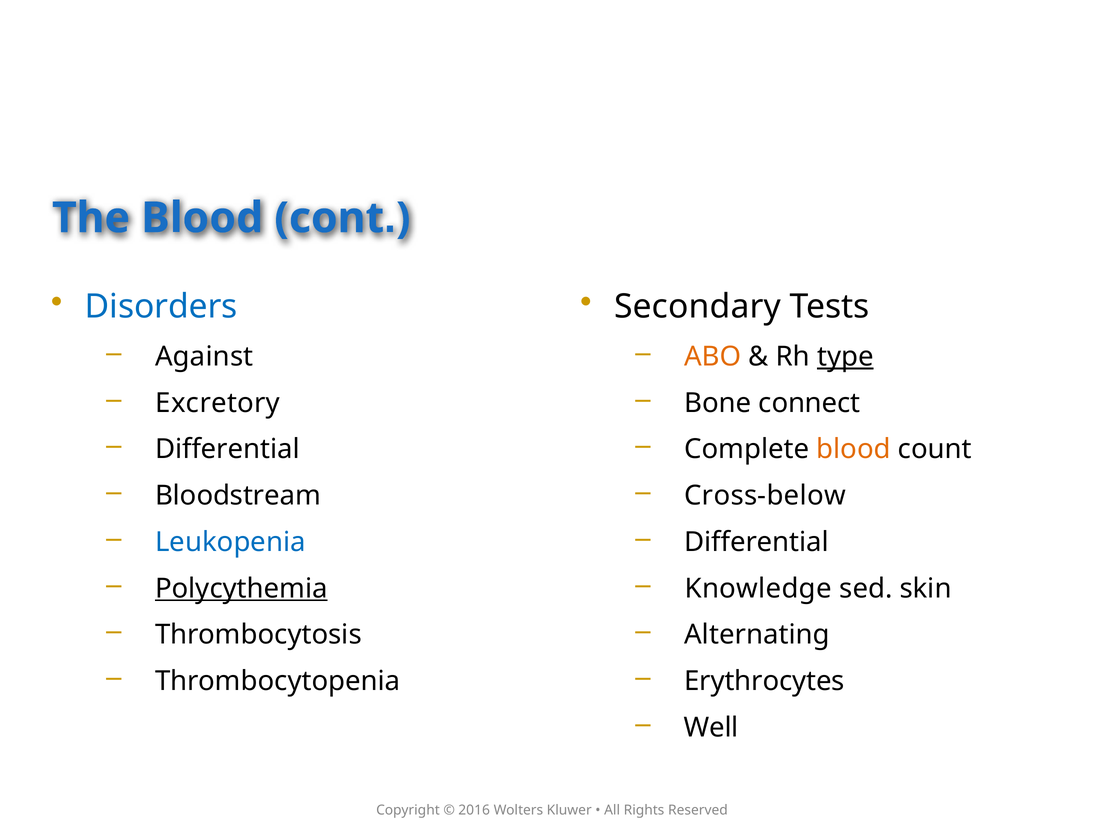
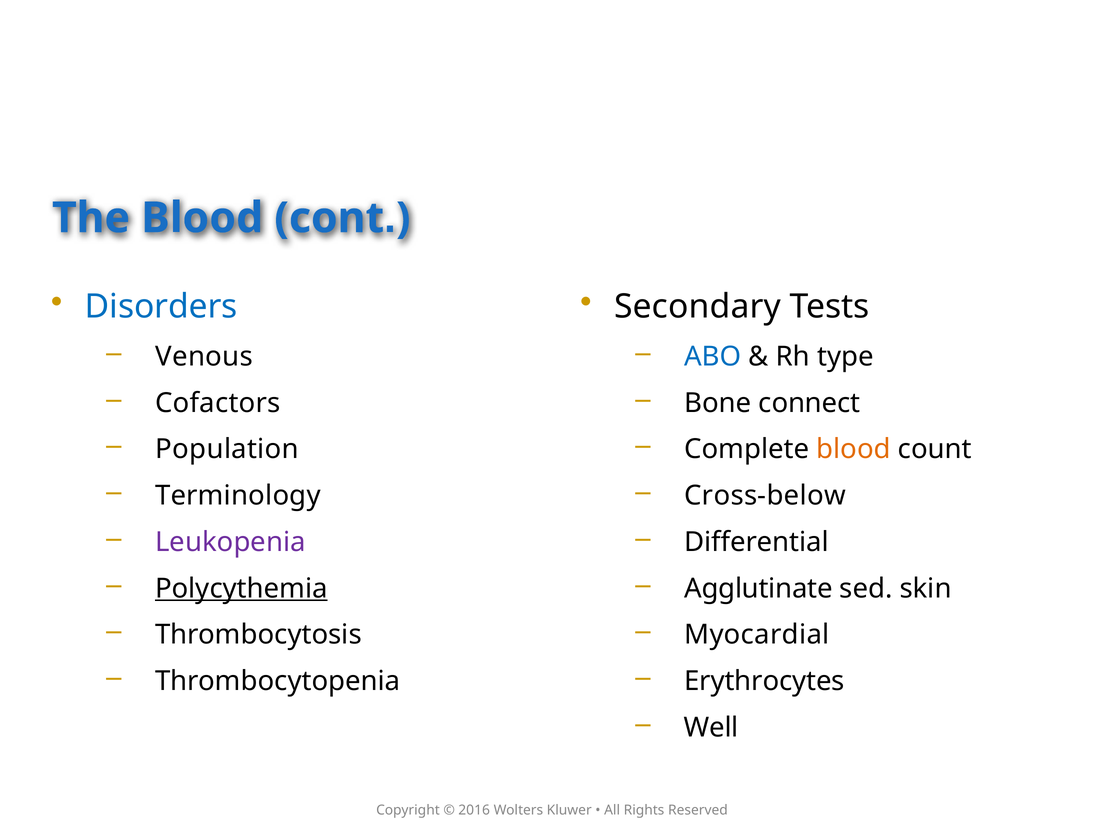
Against: Against -> Venous (204, 357)
ABO colour: orange -> blue (713, 357)
type underline: present -> none (845, 357)
Excretory: Excretory -> Cofactors (218, 403)
Differential: Differential -> Population (227, 449)
Bloodstream: Bloodstream -> Terminology (238, 496)
Leukopenia colour: blue -> purple (230, 542)
Knowledge: Knowledge -> Agglutinate (758, 588)
Alternating: Alternating -> Myocardial (757, 635)
